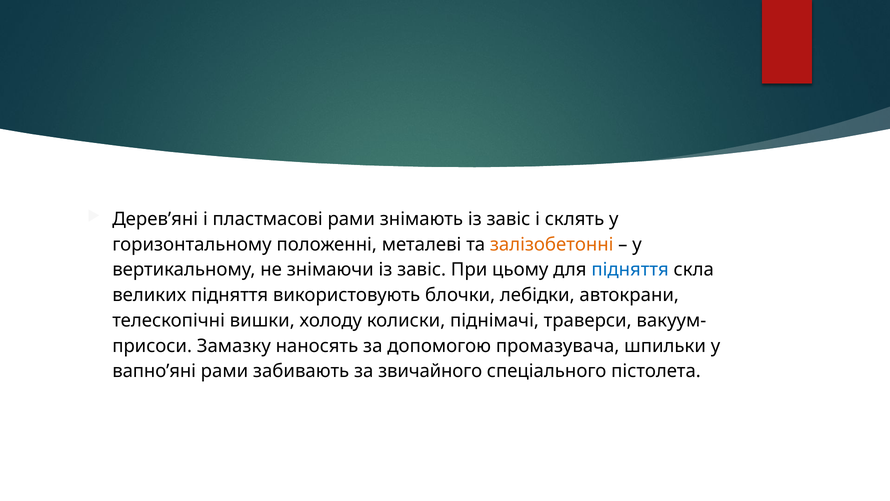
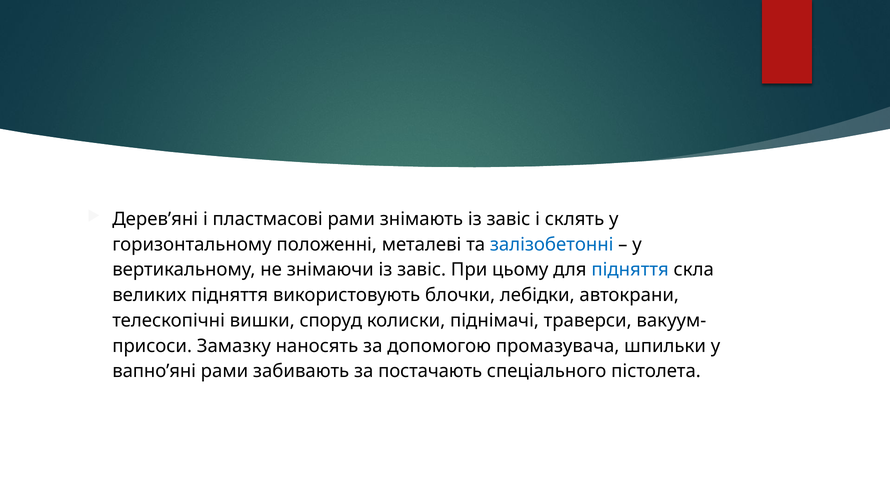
залізобетонні colour: orange -> blue (552, 244)
холоду: холоду -> споруд (331, 320)
звичайного: звичайного -> постачають (430, 371)
